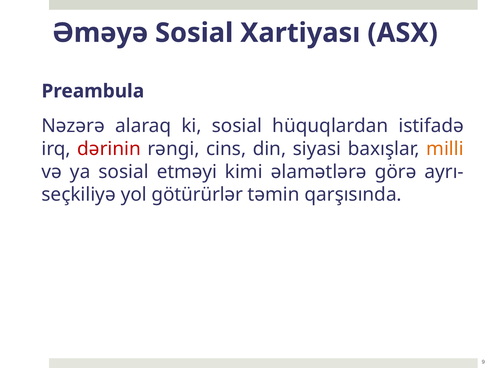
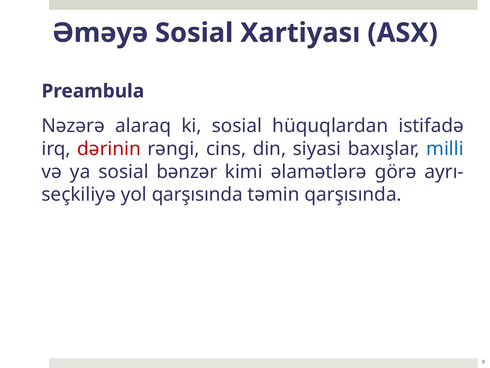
milli colour: orange -> blue (445, 149)
etməyi: etməyi -> bənzər (187, 172)
yol götürürlər: götürürlər -> qarşısında (197, 194)
